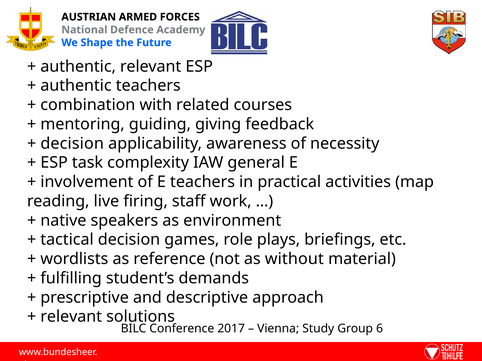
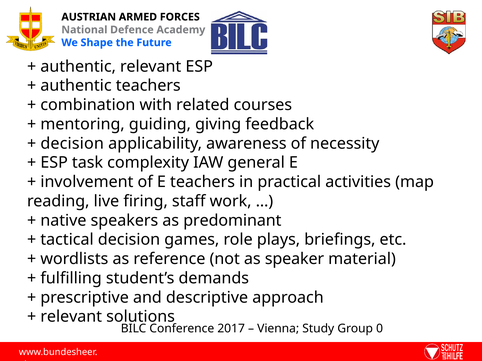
environment: environment -> predominant (232, 221)
without: without -> speaker (294, 259)
6: 6 -> 0 (380, 329)
